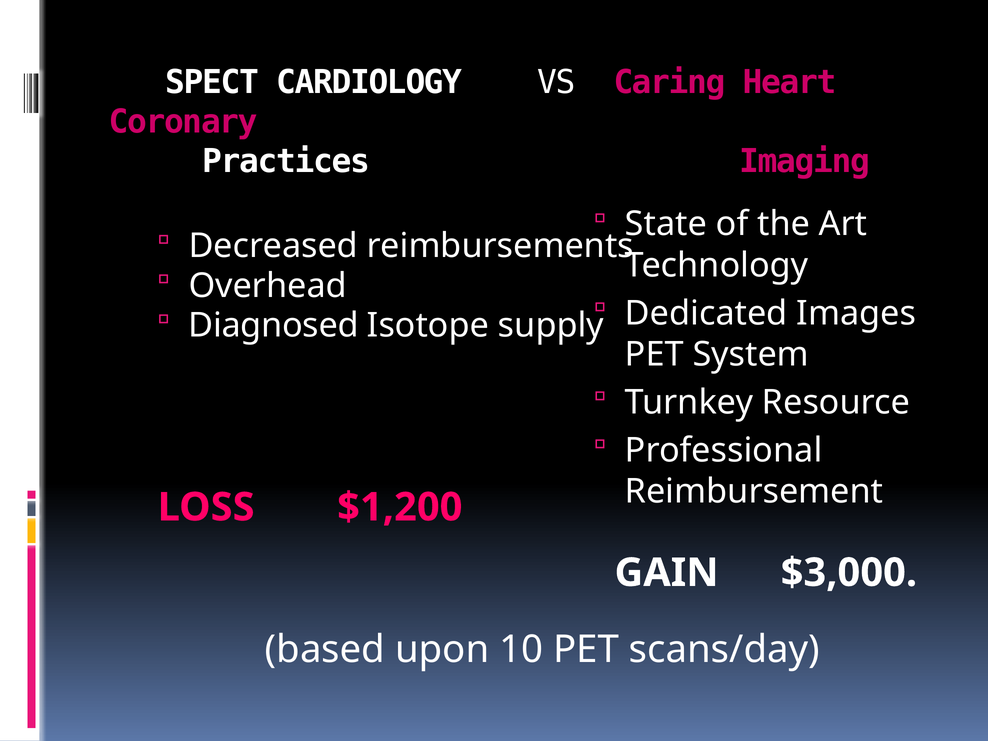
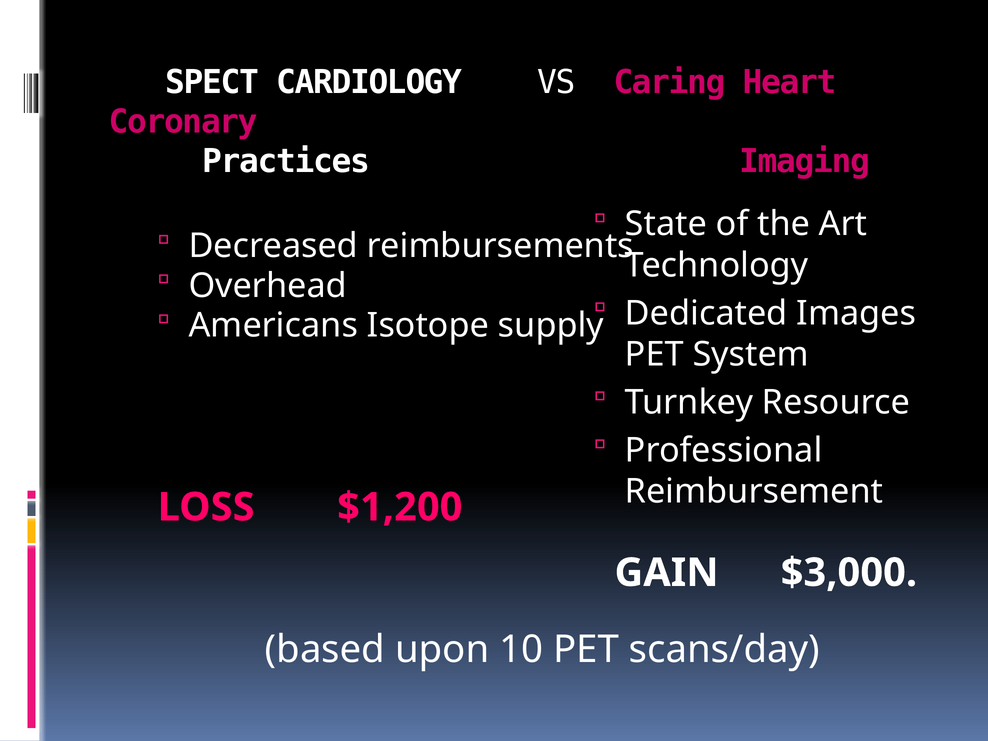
Diagnosed: Diagnosed -> Americans (273, 325)
